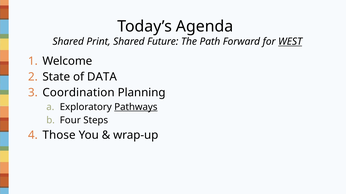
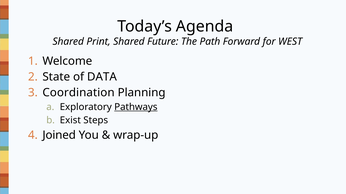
WEST underline: present -> none (290, 42)
Four: Four -> Exist (70, 121)
Those: Those -> Joined (59, 135)
